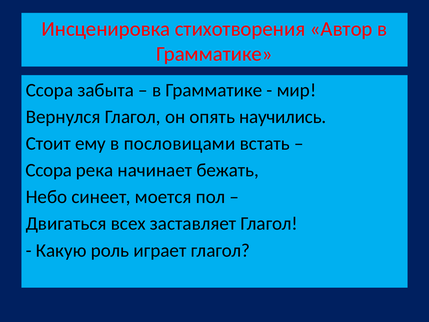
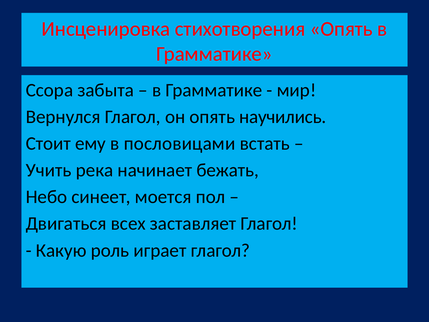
стихотворения Автор: Автор -> Опять (341, 29)
Ссора: Ссора -> Учить (49, 170)
